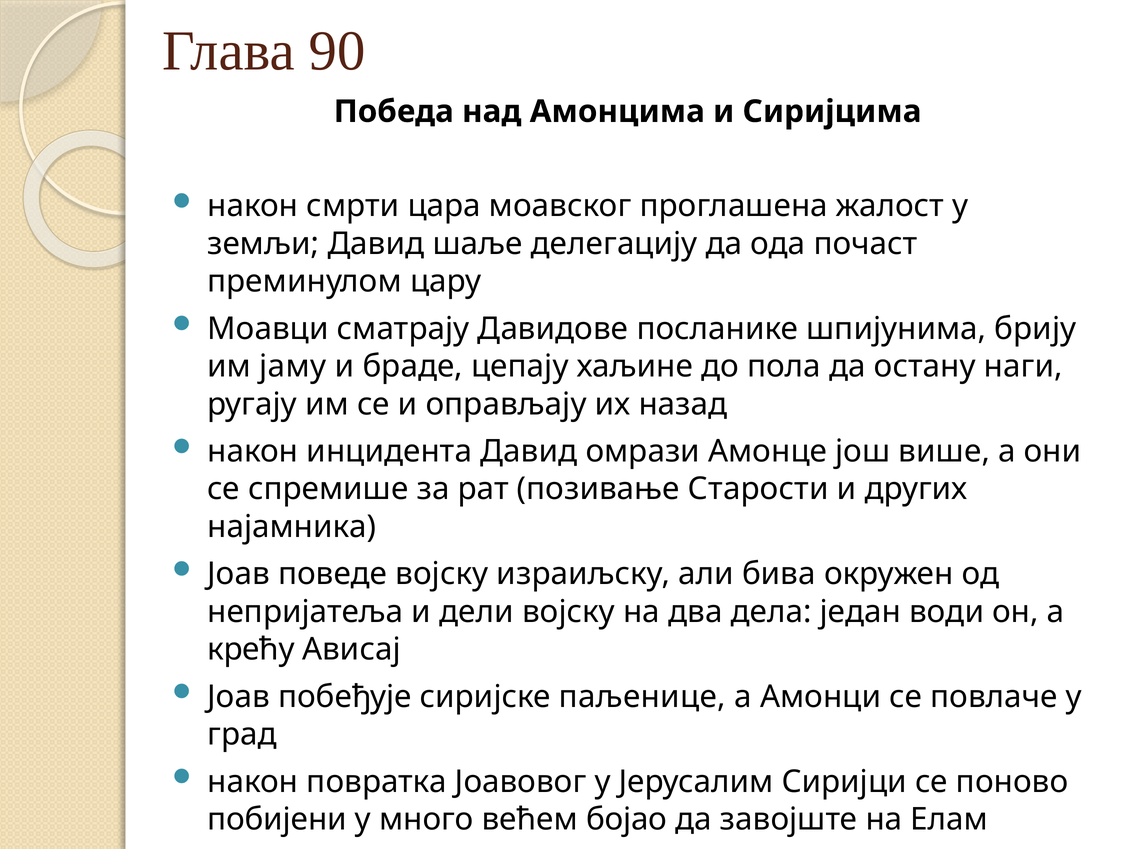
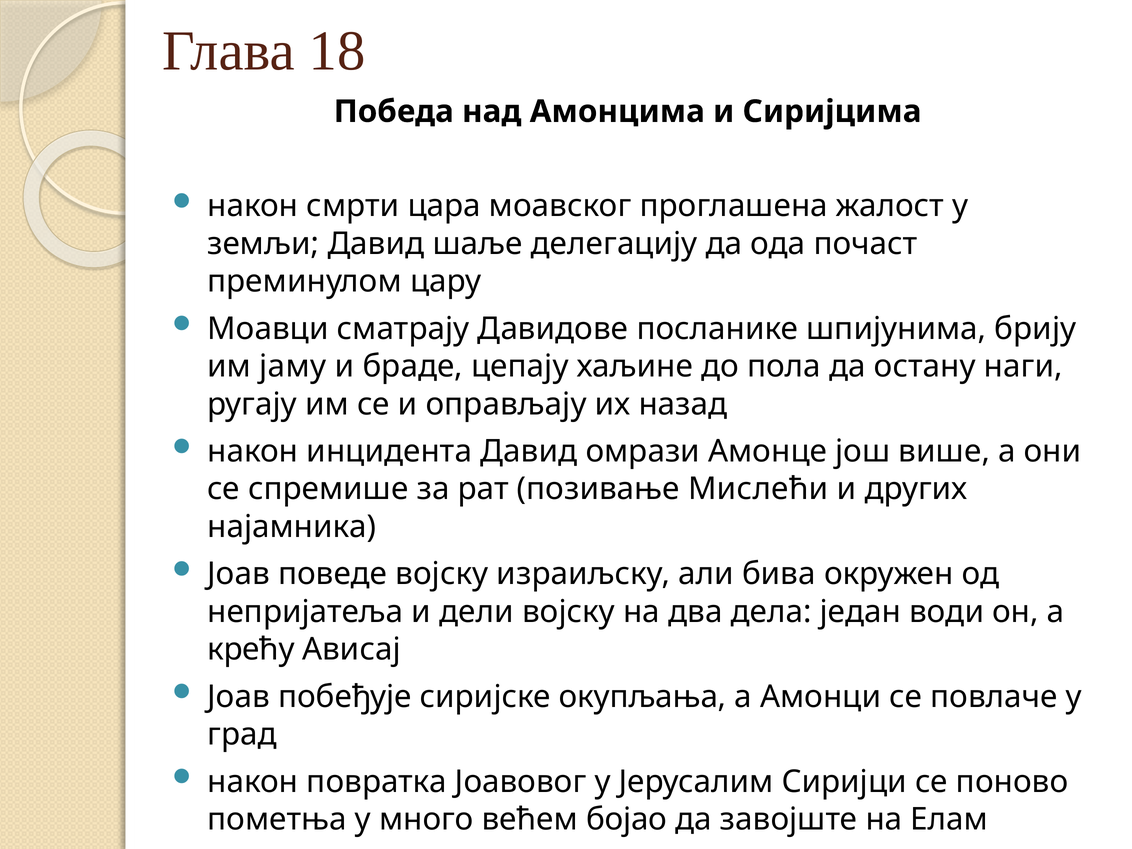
90: 90 -> 18 (337, 51)
Старости: Старости -> Мислећи (758, 489)
паљенице: паљенице -> окупљања (643, 697)
побијени: побијени -> пометња (277, 819)
